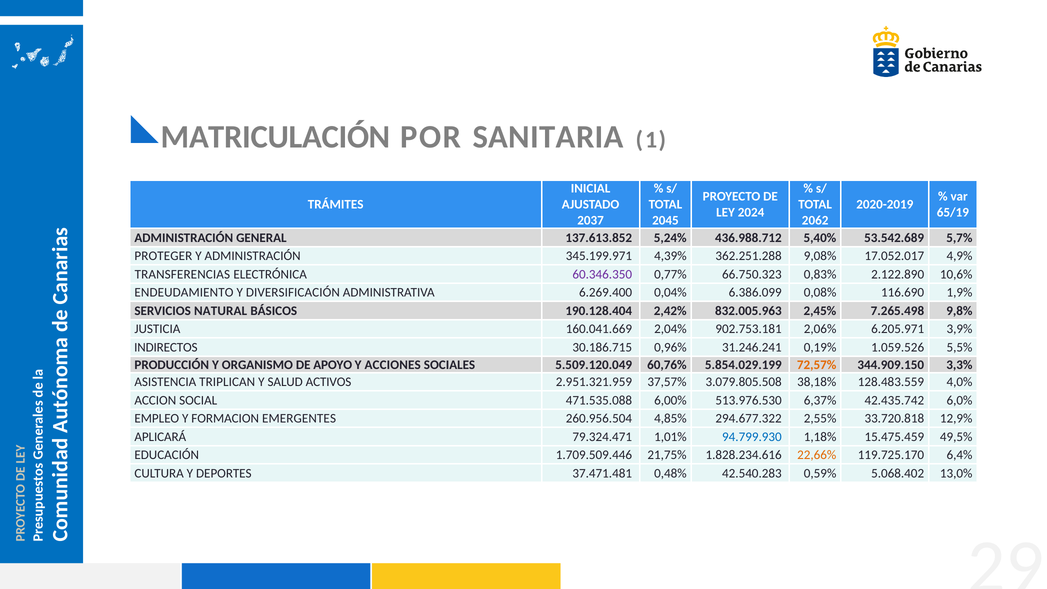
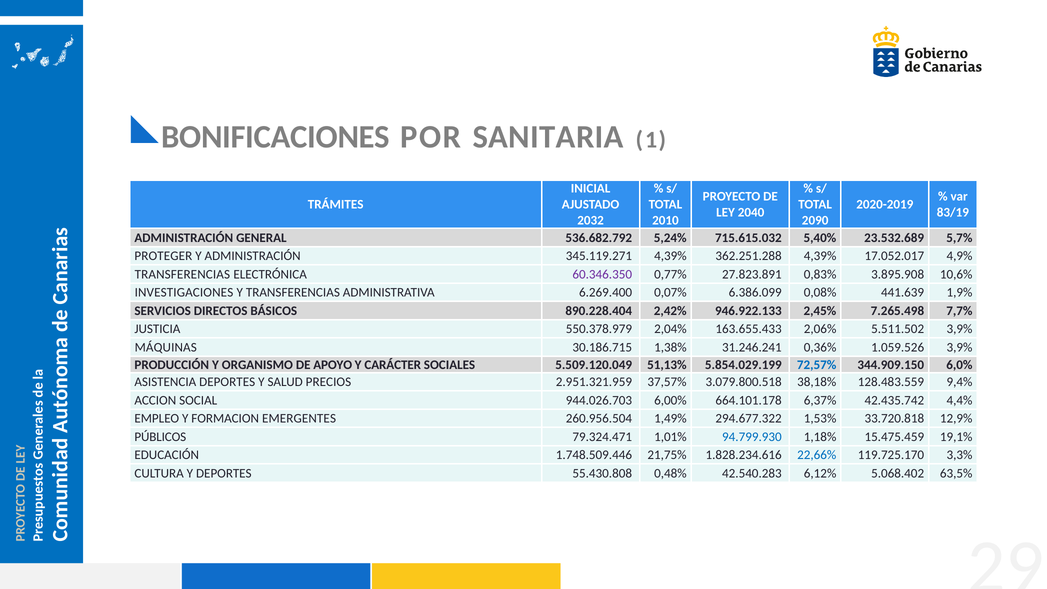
MATRICULACIÓN: MATRICULACIÓN -> BONIFICACIONES (276, 137)
2024: 2024 -> 2040 (751, 213)
65/19: 65/19 -> 83/19 (953, 213)
2037: 2037 -> 2032 (591, 221)
2045: 2045 -> 2010 (665, 221)
2062: 2062 -> 2090 (815, 221)
137.613.852: 137.613.852 -> 536.682.792 (599, 238)
436.988.712: 436.988.712 -> 715.615.032 (748, 238)
53.542.689: 53.542.689 -> 23.532.689 (894, 238)
345.199.971: 345.199.971 -> 345.119.271 (599, 256)
362.251.288 9,08%: 9,08% -> 4,39% (820, 256)
66.750.323: 66.750.323 -> 27.823.891 (752, 274)
2.122.890: 2.122.890 -> 3.895.908 (898, 274)
ENDEUDAMIENTO: ENDEUDAMIENTO -> INVESTIGACIONES (184, 293)
Y DIVERSIFICACIÓN: DIVERSIFICACIÓN -> TRANSFERENCIAS (293, 293)
0,04%: 0,04% -> 0,07% (670, 293)
116.690: 116.690 -> 441.639 (903, 293)
NATURAL: NATURAL -> DIRECTOS (221, 311)
190.128.404: 190.128.404 -> 890.228.404 (599, 311)
832.005.963: 832.005.963 -> 946.922.133 (748, 311)
9,8%: 9,8% -> 7,7% (959, 311)
160.041.669: 160.041.669 -> 550.378.979 (599, 329)
902.753.181: 902.753.181 -> 163.655.433 (749, 329)
6.205.971: 6.205.971 -> 5.511.502 (898, 329)
INDIRECTOS: INDIRECTOS -> MÁQUINAS (166, 347)
0,96%: 0,96% -> 1,38% (670, 347)
0,19%: 0,19% -> 0,36% (820, 347)
1.059.526 5,5%: 5,5% -> 3,9% (960, 347)
ACCIONES: ACCIONES -> CARÁCTER (393, 365)
60,76%: 60,76% -> 51,13% (667, 365)
72,57% colour: orange -> blue (817, 365)
3,3%: 3,3% -> 6,0% (959, 365)
ASISTENCIA TRIPLICAN: TRIPLICAN -> DEPORTES (227, 382)
ACTIVOS: ACTIVOS -> PRECIOS (328, 382)
3.079.805.508: 3.079.805.508 -> 3.079.800.518 (744, 382)
4,0%: 4,0% -> 9,4% (960, 382)
471.535.088: 471.535.088 -> 944.026.703 (599, 400)
513.976.530: 513.976.530 -> 664.101.178 (749, 400)
6,0%: 6,0% -> 4,4% (960, 400)
4,85%: 4,85% -> 1,49% (670, 419)
2,55%: 2,55% -> 1,53% (820, 419)
APLICARÁ: APLICARÁ -> PÚBLICOS (160, 437)
49,5%: 49,5% -> 19,1% (956, 437)
1.709.509.446: 1.709.509.446 -> 1.748.509.446 (594, 455)
22,66% colour: orange -> blue (817, 455)
6,4%: 6,4% -> 3,3% (960, 455)
37.471.481: 37.471.481 -> 55.430.808 (602, 473)
0,59%: 0,59% -> 6,12% (820, 473)
13,0%: 13,0% -> 63,5% (956, 473)
